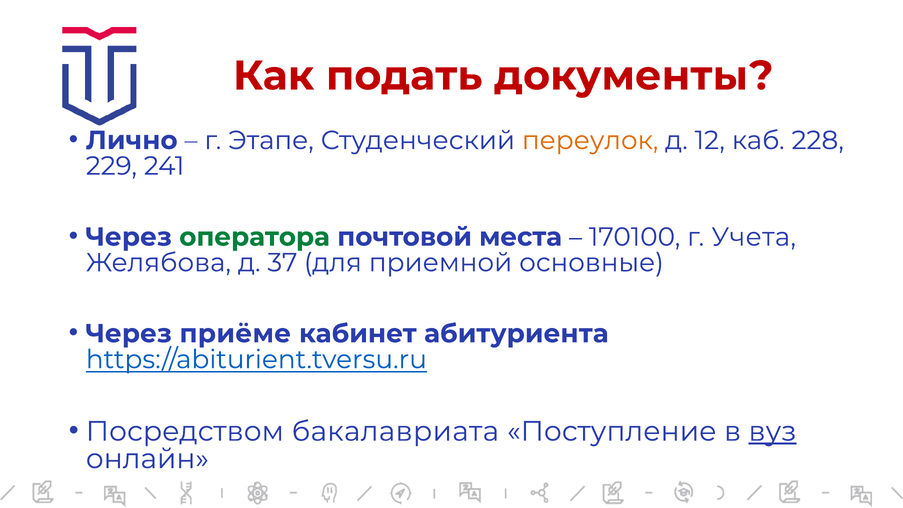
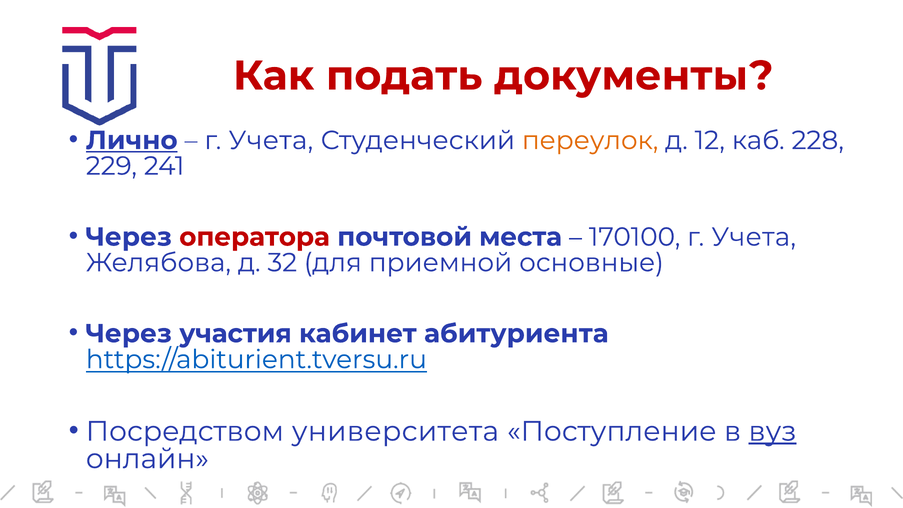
Лично underline: none -> present (132, 140)
Этапе: Этапе -> Учета (271, 140)
оператора colour: green -> red (255, 237)
37: 37 -> 32 (282, 263)
приёме: приёме -> участия (236, 334)
бакалавриата: бакалавриата -> университета (395, 431)
